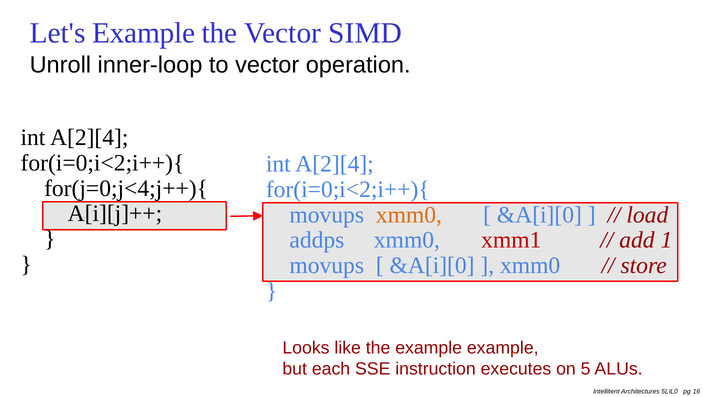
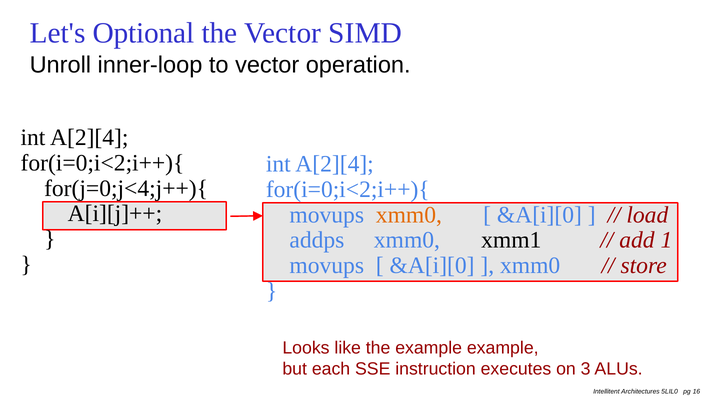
Let's Example: Example -> Optional (144, 33)
xmm1 colour: red -> black (511, 241)
5: 5 -> 3 (586, 370)
